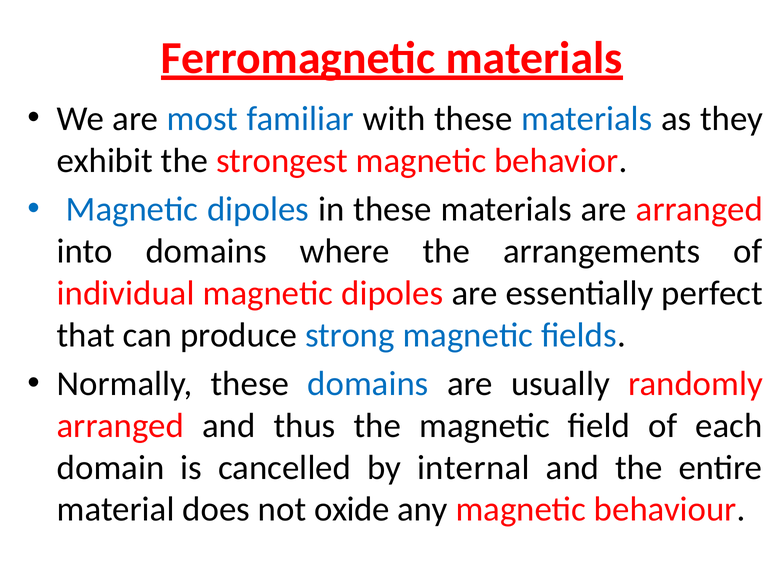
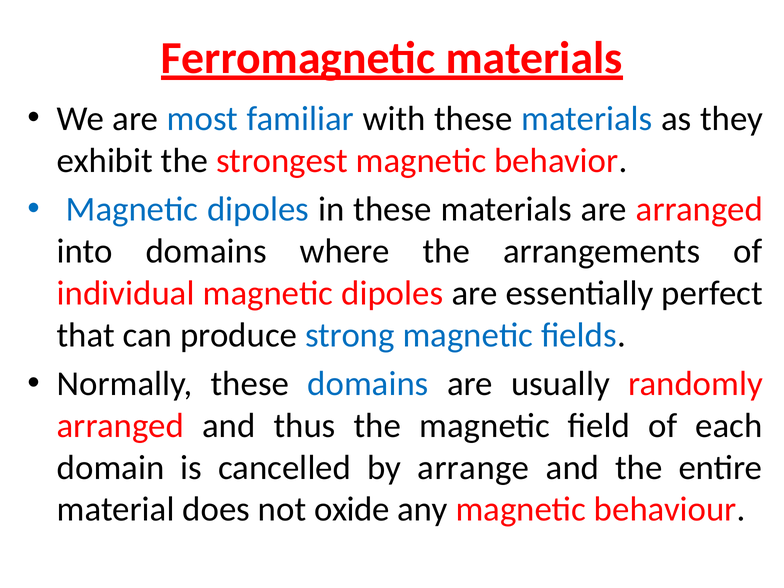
internal: internal -> arrange (473, 468)
